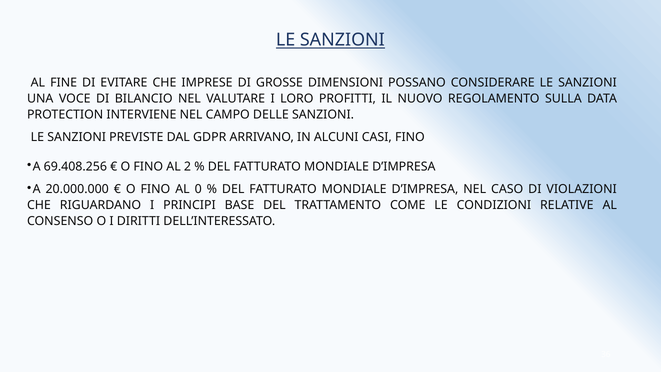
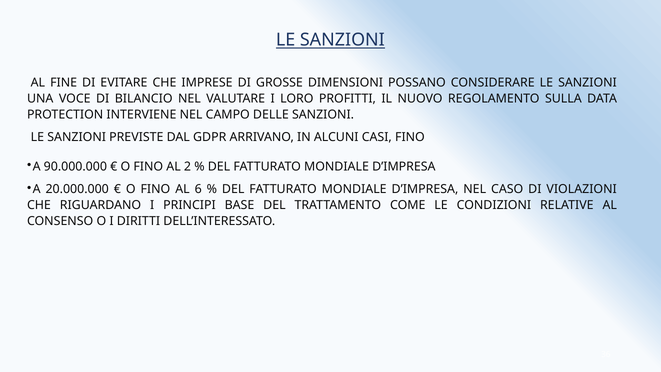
69.408.256: 69.408.256 -> 90.000.000 (75, 166)
0: 0 -> 6 (198, 189)
